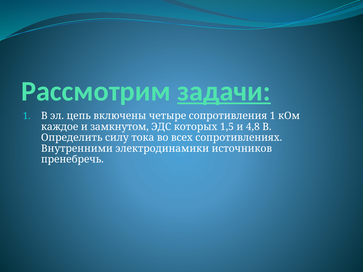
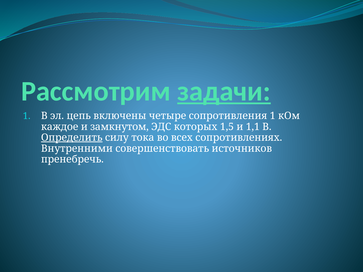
4,8: 4,8 -> 1,1 (253, 127)
Определить underline: none -> present (72, 138)
электродинамики: электродинамики -> совершенствовать (162, 149)
